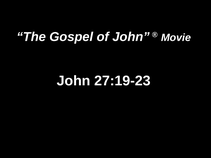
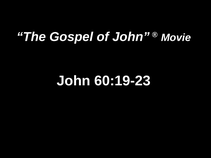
27:19-23: 27:19-23 -> 60:19-23 (122, 81)
